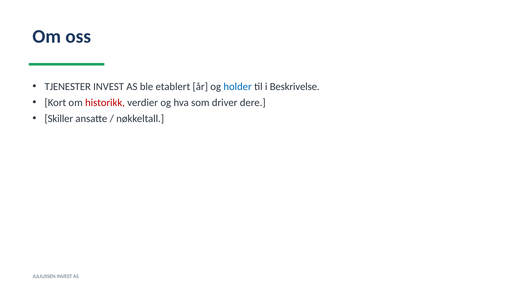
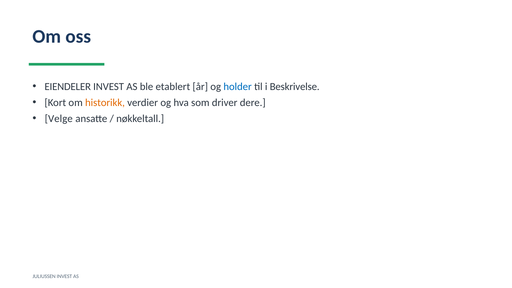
TJENESTER: TJENESTER -> EIENDELER (68, 87)
historikk colour: red -> orange (105, 103)
Skiller: Skiller -> Velge (59, 119)
